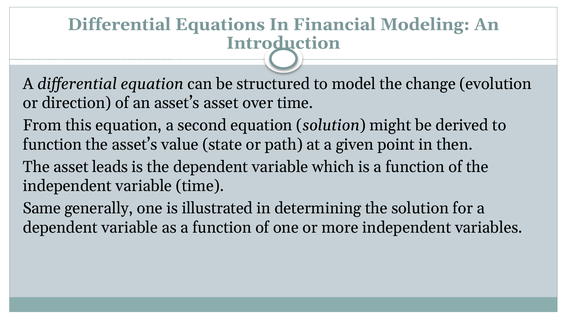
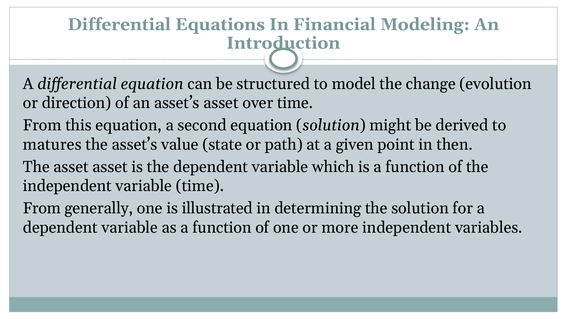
function: function -> matures (52, 144)
asset leads: leads -> asset (110, 167)
Same: Same -> From (42, 208)
